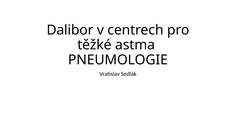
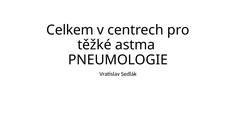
Dalibor: Dalibor -> Celkem (70, 30)
